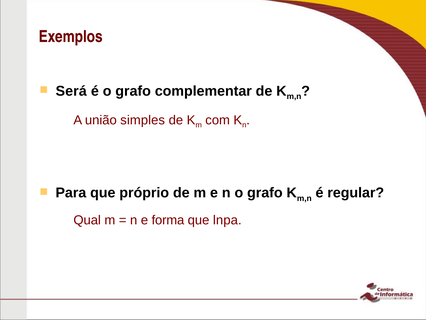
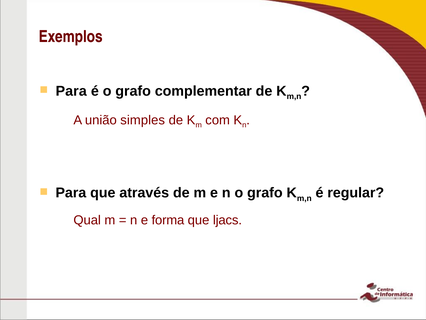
Será: Será -> Para (71, 91)
próprio: próprio -> através (144, 193)
lnpa: lnpa -> ljacs (227, 220)
